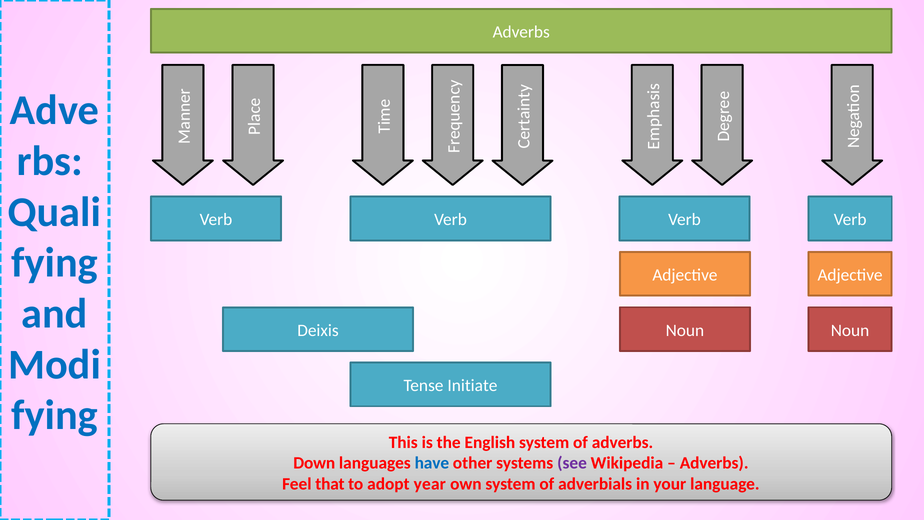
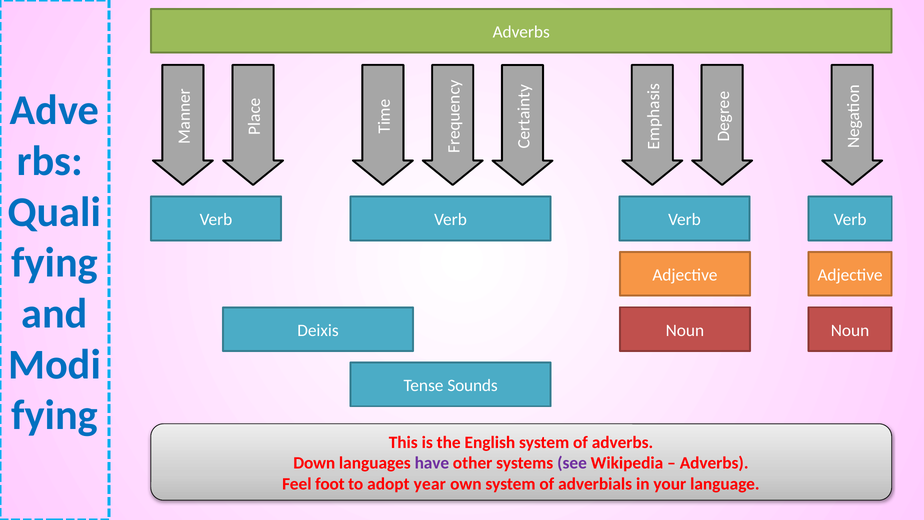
Initiate: Initiate -> Sounds (473, 385)
have colour: blue -> purple (432, 463)
that: that -> foot (330, 484)
